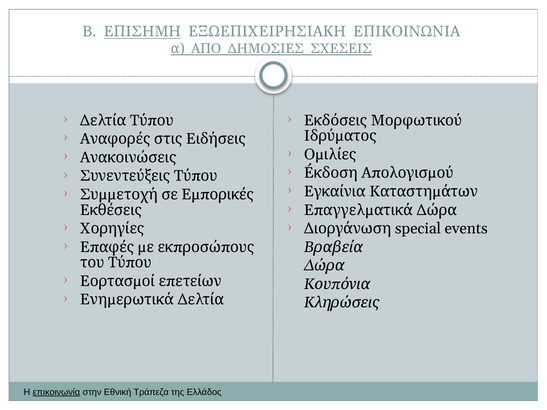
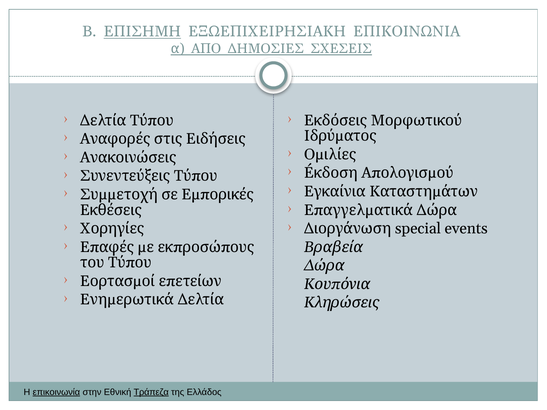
Τράπεζα underline: none -> present (151, 392)
